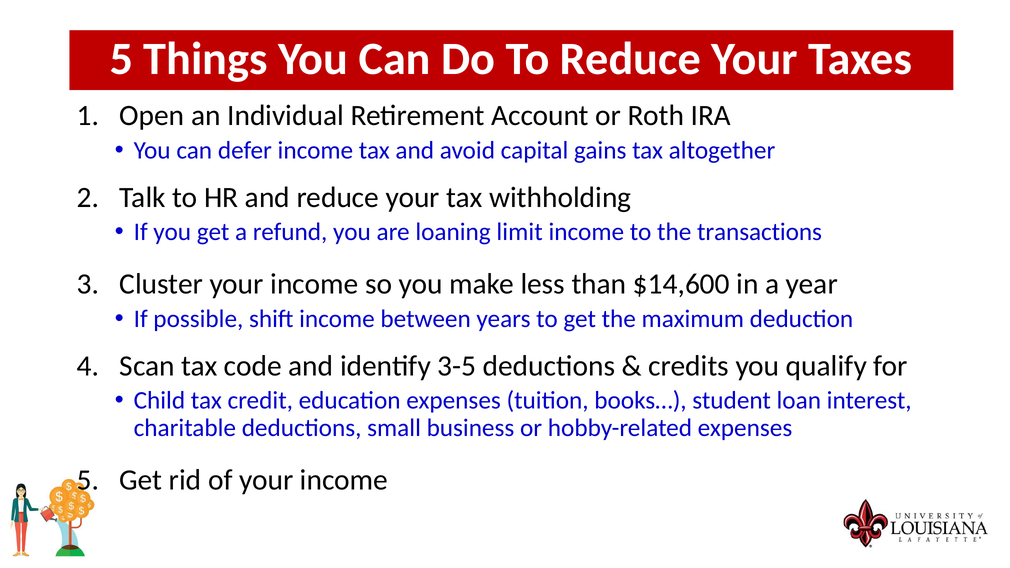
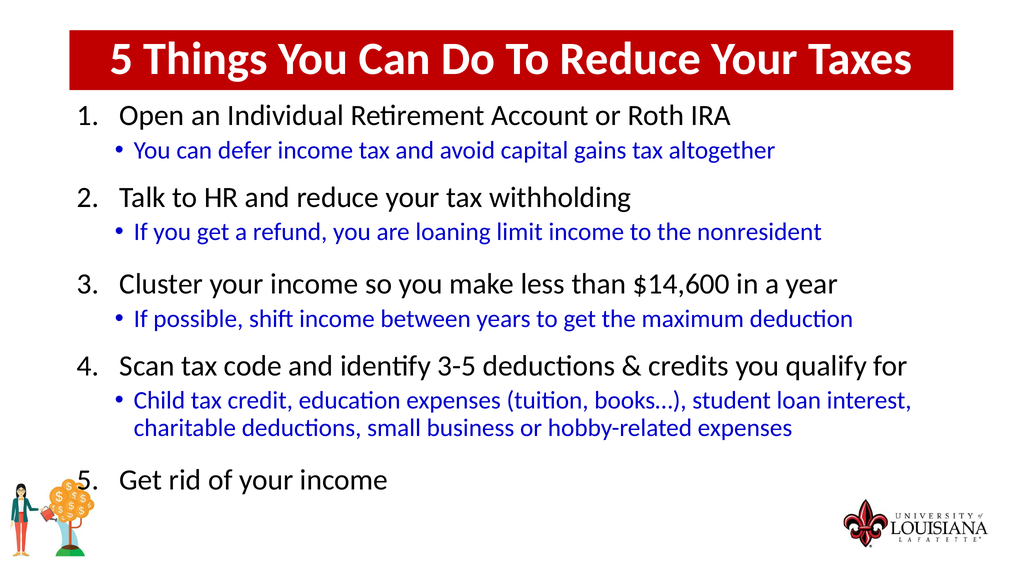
transactions: transactions -> nonresident (759, 232)
